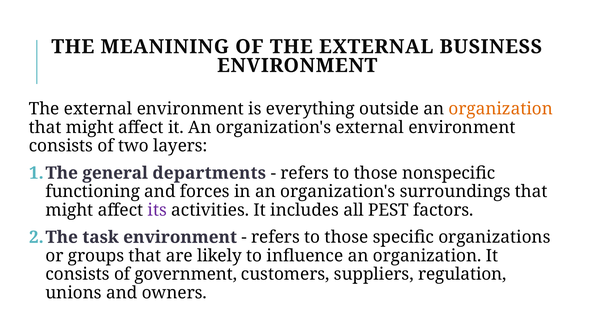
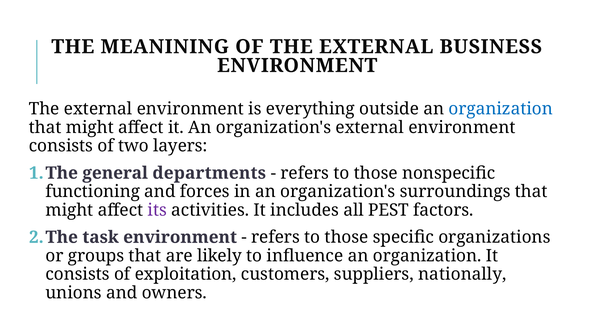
organization colour: orange -> blue (501, 109)
government: government -> exploitation (186, 275)
regulation: regulation -> nationally (462, 275)
